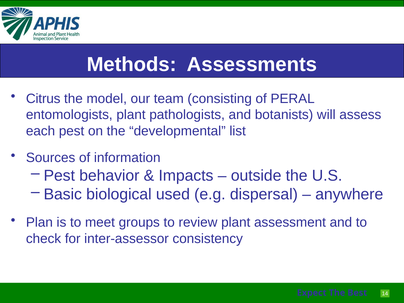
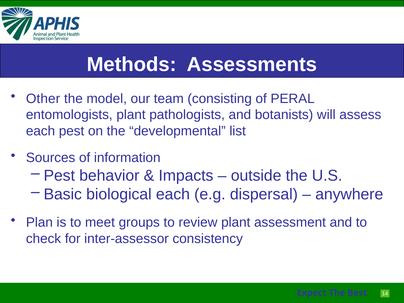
Citrus: Citrus -> Other (43, 99)
biological used: used -> each (173, 194)
